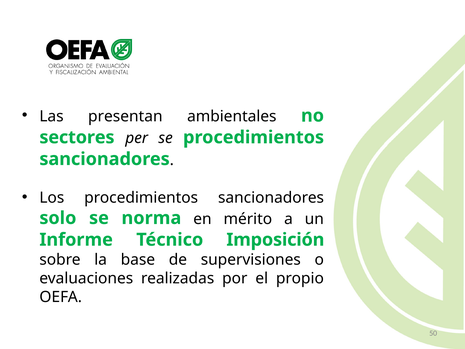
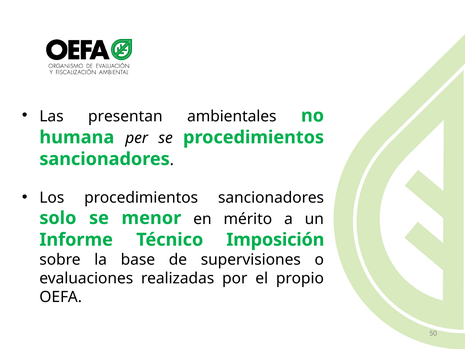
sectores: sectores -> humana (77, 137)
norma: norma -> menor (151, 218)
